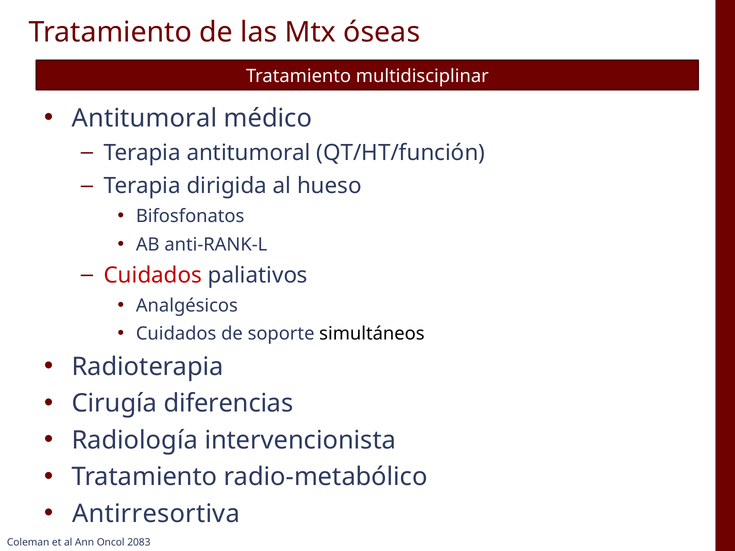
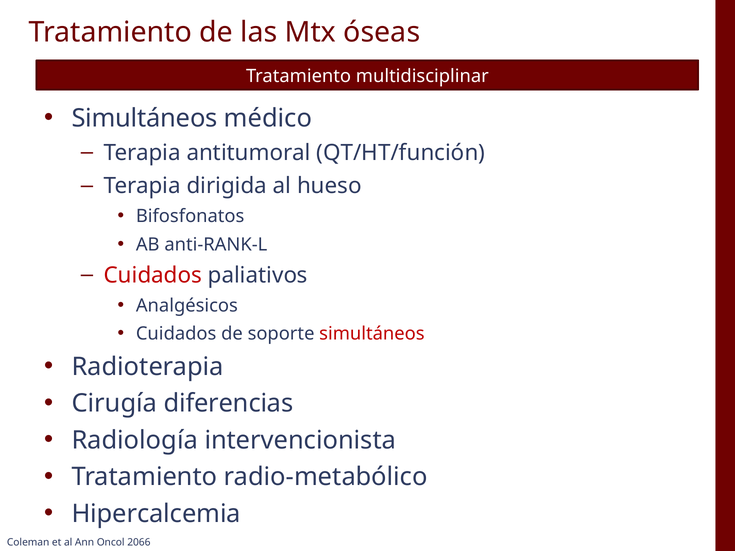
Antitumoral: Antitumoral -> Simultáneos (145, 118)
simultáneos colour: black -> red (372, 334)
Antirresortiva: Antirresortiva -> Hipercalcemia (156, 514)
2083: 2083 -> 2066 (139, 543)
